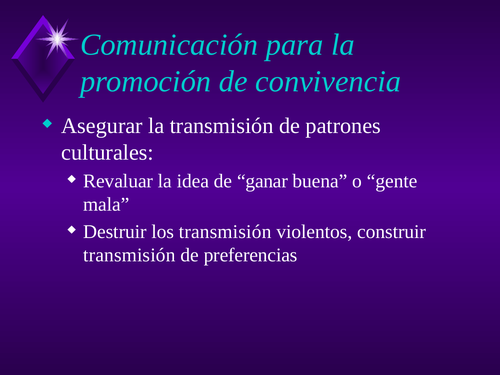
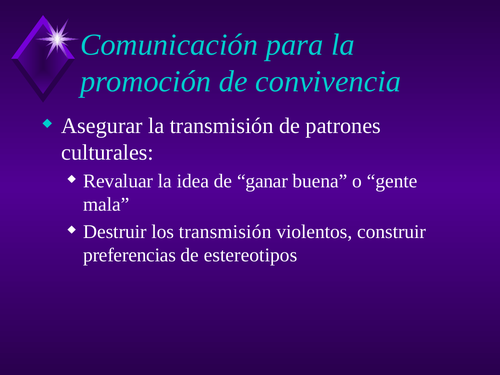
transmisión: transmisión -> preferencias (130, 255)
preferencias: preferencias -> estereotipos (251, 255)
